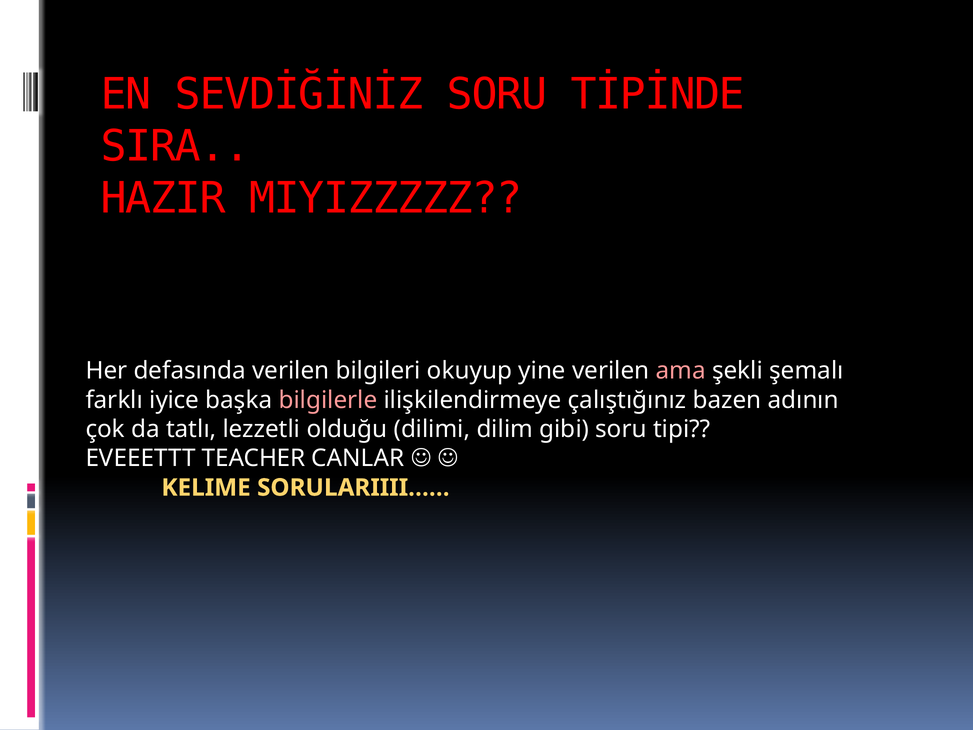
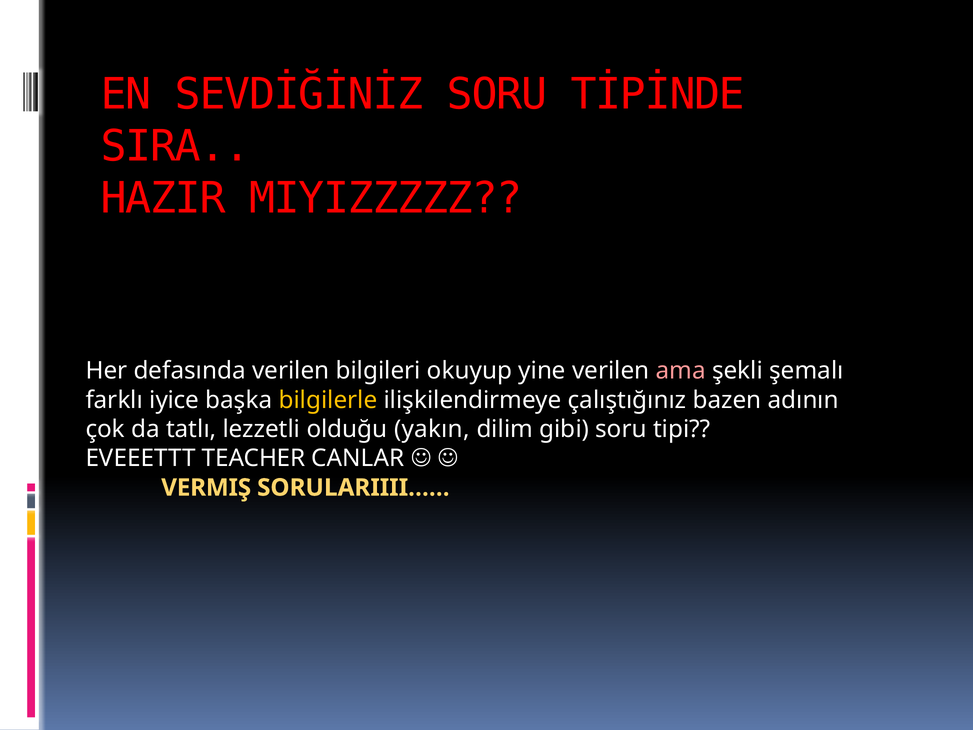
bilgilerle colour: pink -> yellow (328, 400)
dilimi: dilimi -> yakın (432, 429)
KELIME: KELIME -> VERMIŞ (206, 487)
